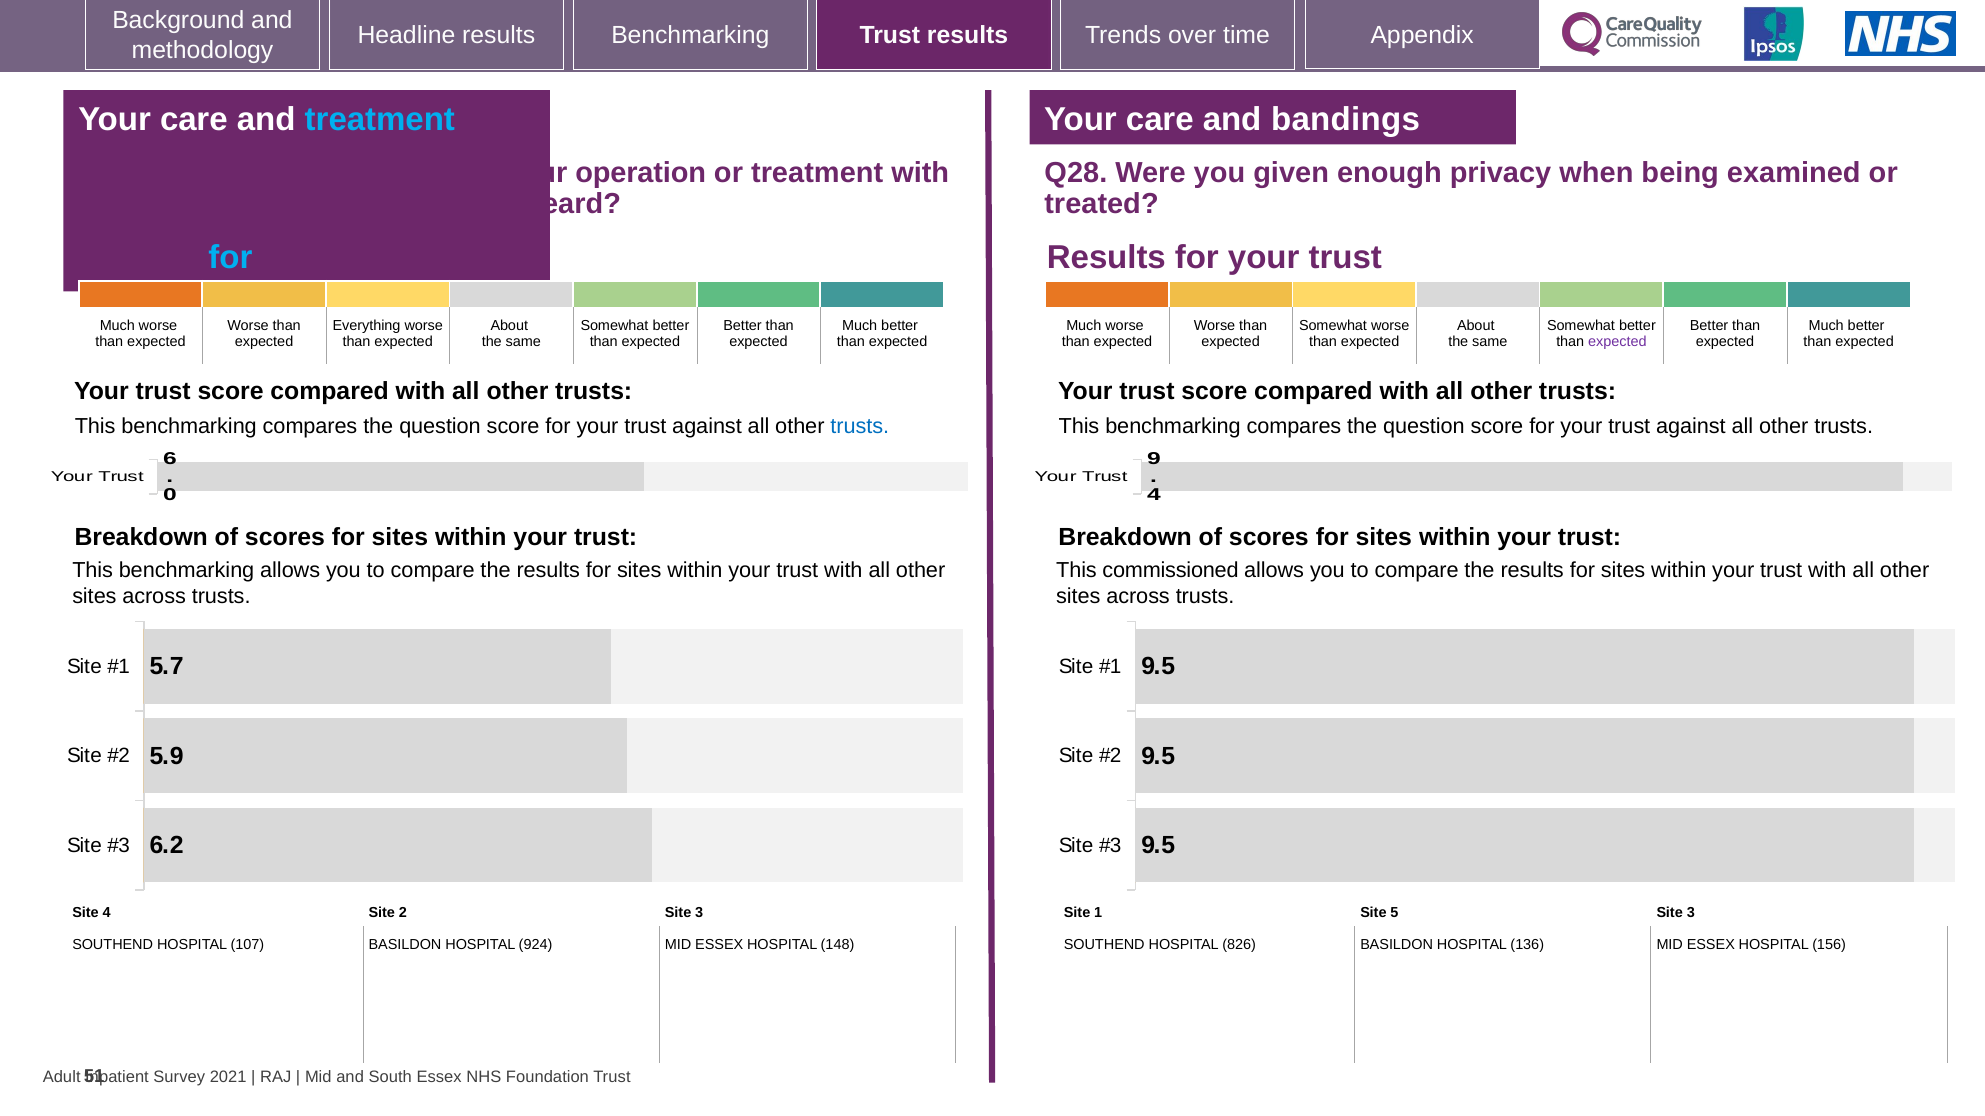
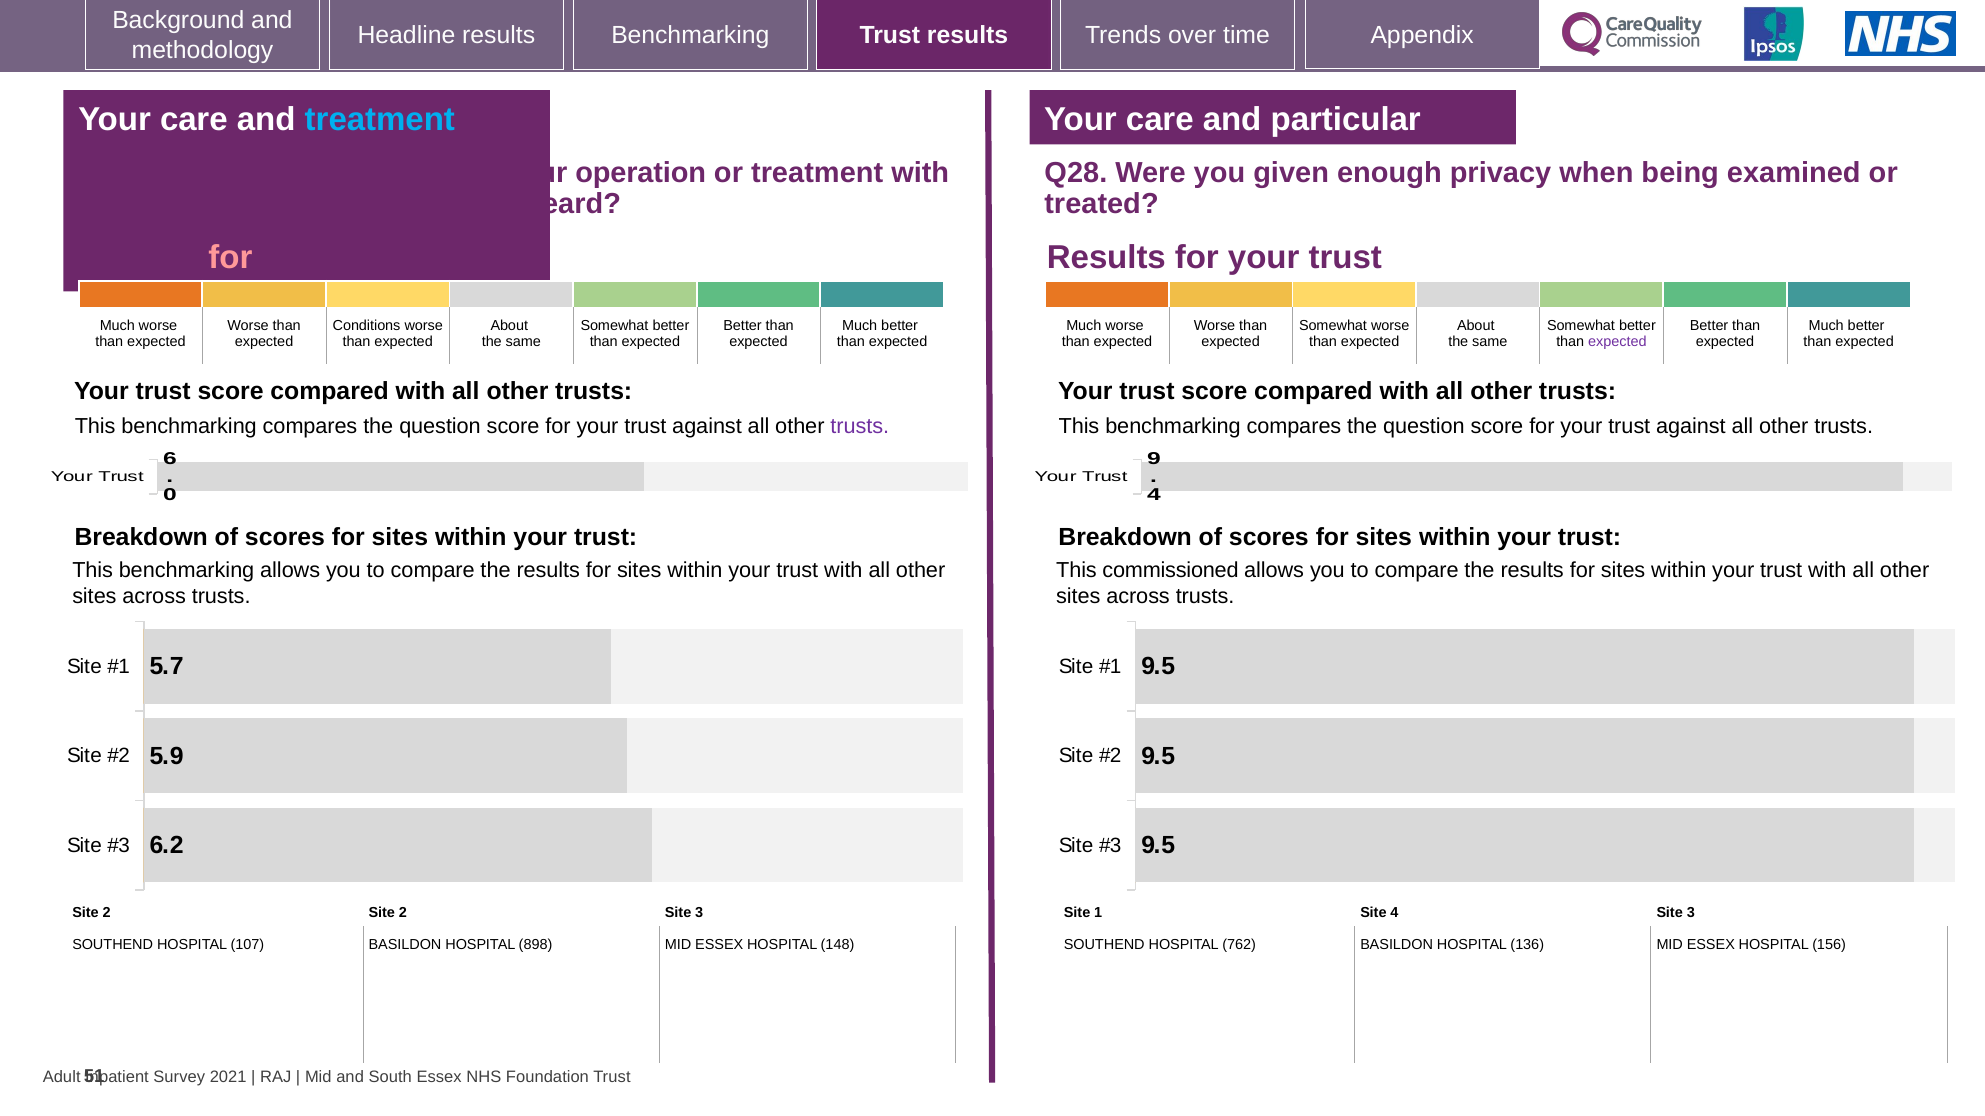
bandings: bandings -> particular (1346, 120)
for colour: light blue -> pink (230, 258)
Everything: Everything -> Conditions (367, 326)
trusts colour: blue -> purple (860, 426)
4: 4 -> 2 (107, 913)
Site 5: 5 -> 4 (1395, 913)
924: 924 -> 898 (536, 945)
826: 826 -> 762 (1239, 945)
